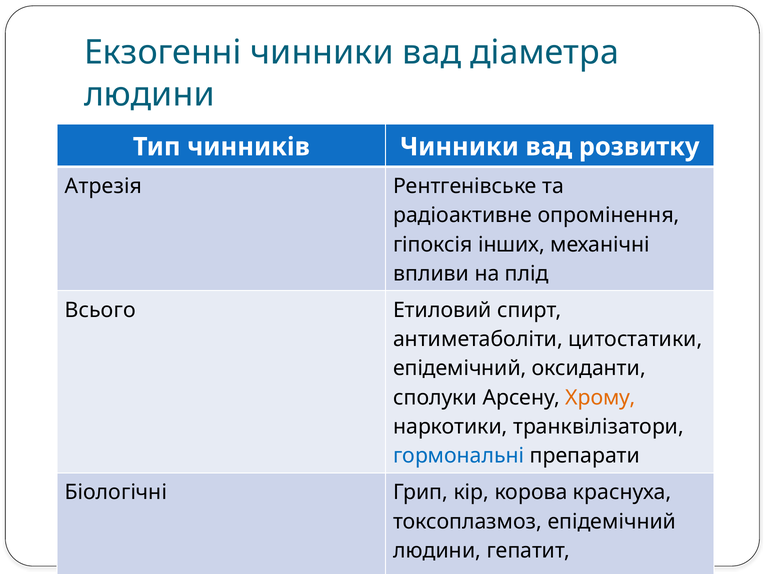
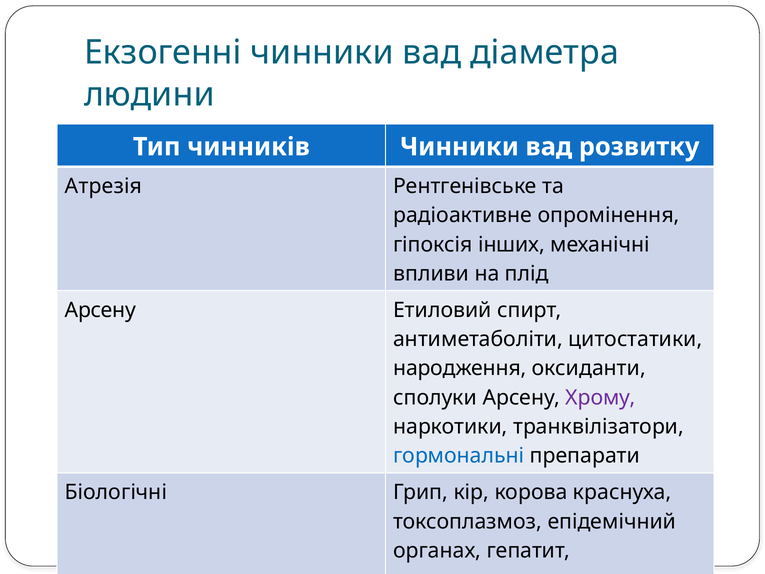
Всього: Всього -> Арсену (100, 310)
епідемічний: епідемічний -> народження (460, 368)
Хрому colour: orange -> purple (600, 397)
людини: людини -> органах (437, 550)
